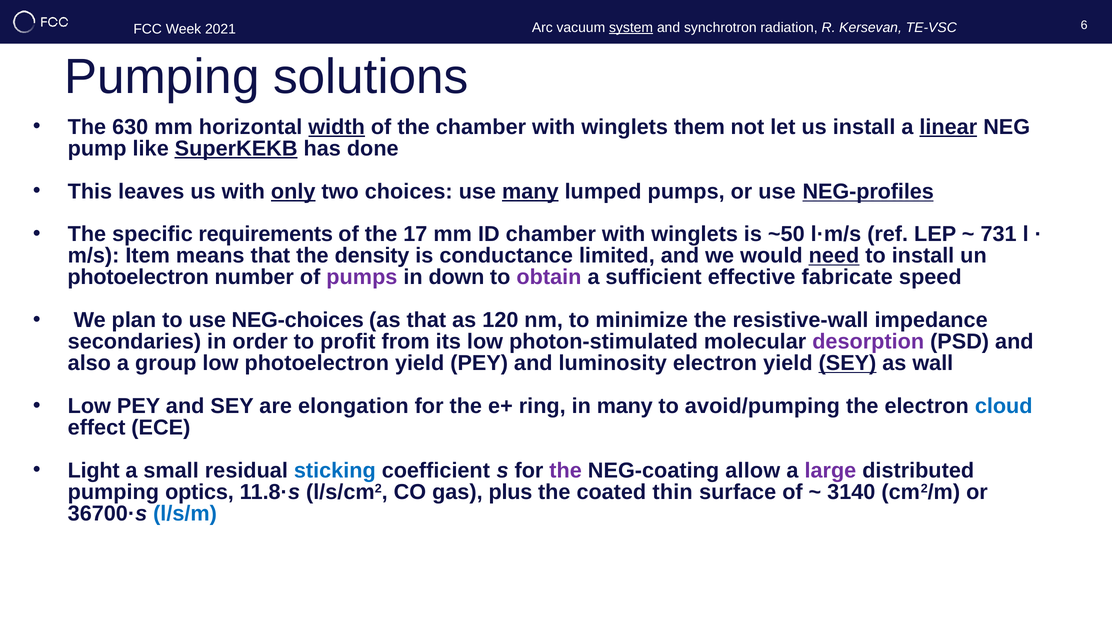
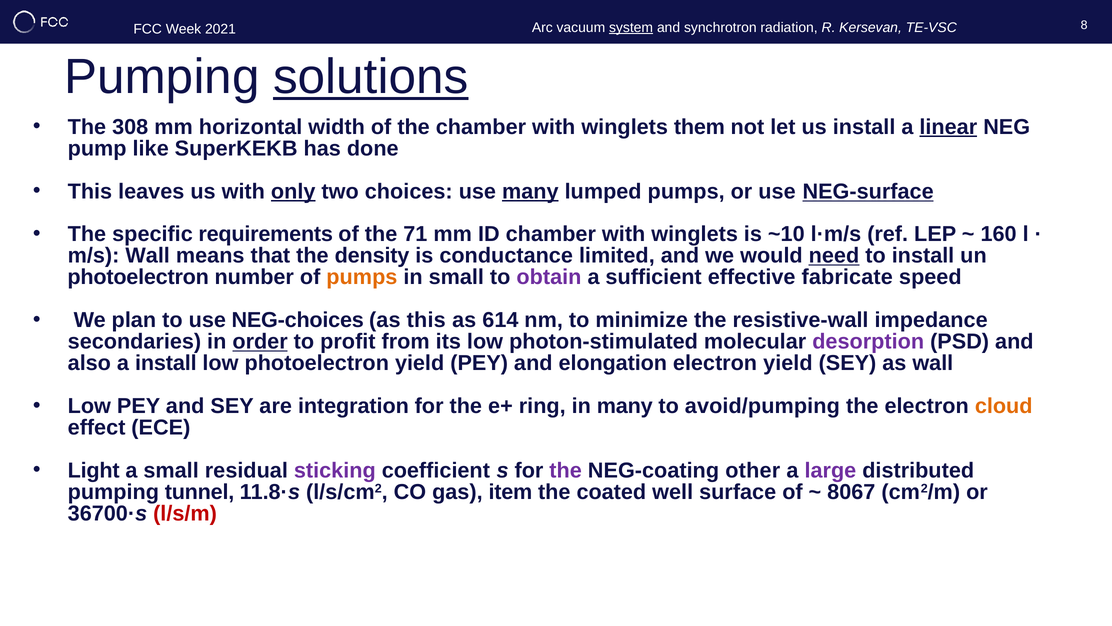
6: 6 -> 8 (1084, 25)
solutions underline: none -> present (371, 77)
630: 630 -> 308 (130, 127)
width underline: present -> none (337, 127)
SuperKEKB underline: present -> none (236, 148)
NEG-profiles: NEG-profiles -> NEG-surface (868, 191)
17: 17 -> 71 (415, 234)
~50: ~50 -> ~10 (786, 234)
731: 731 -> 160 (999, 234)
m/s Item: Item -> Wall (148, 256)
pumps colour: purple -> orange (362, 277)
in down: down -> small (456, 277)
as that: that -> this (426, 320)
120: 120 -> 614 (500, 320)
order underline: none -> present (260, 341)
a group: group -> install (166, 363)
luminosity: luminosity -> elongation (613, 363)
SEY underline: present -> none (847, 363)
elongation: elongation -> integration (353, 406)
cloud colour: blue -> orange (1004, 406)
sticking colour: blue -> purple (335, 470)
allow: allow -> other (753, 470)
optics: optics -> tunnel (200, 492)
plus: plus -> item (510, 492)
thin: thin -> well (673, 492)
3140: 3140 -> 8067 (851, 492)
l/s/m colour: blue -> red (185, 513)
